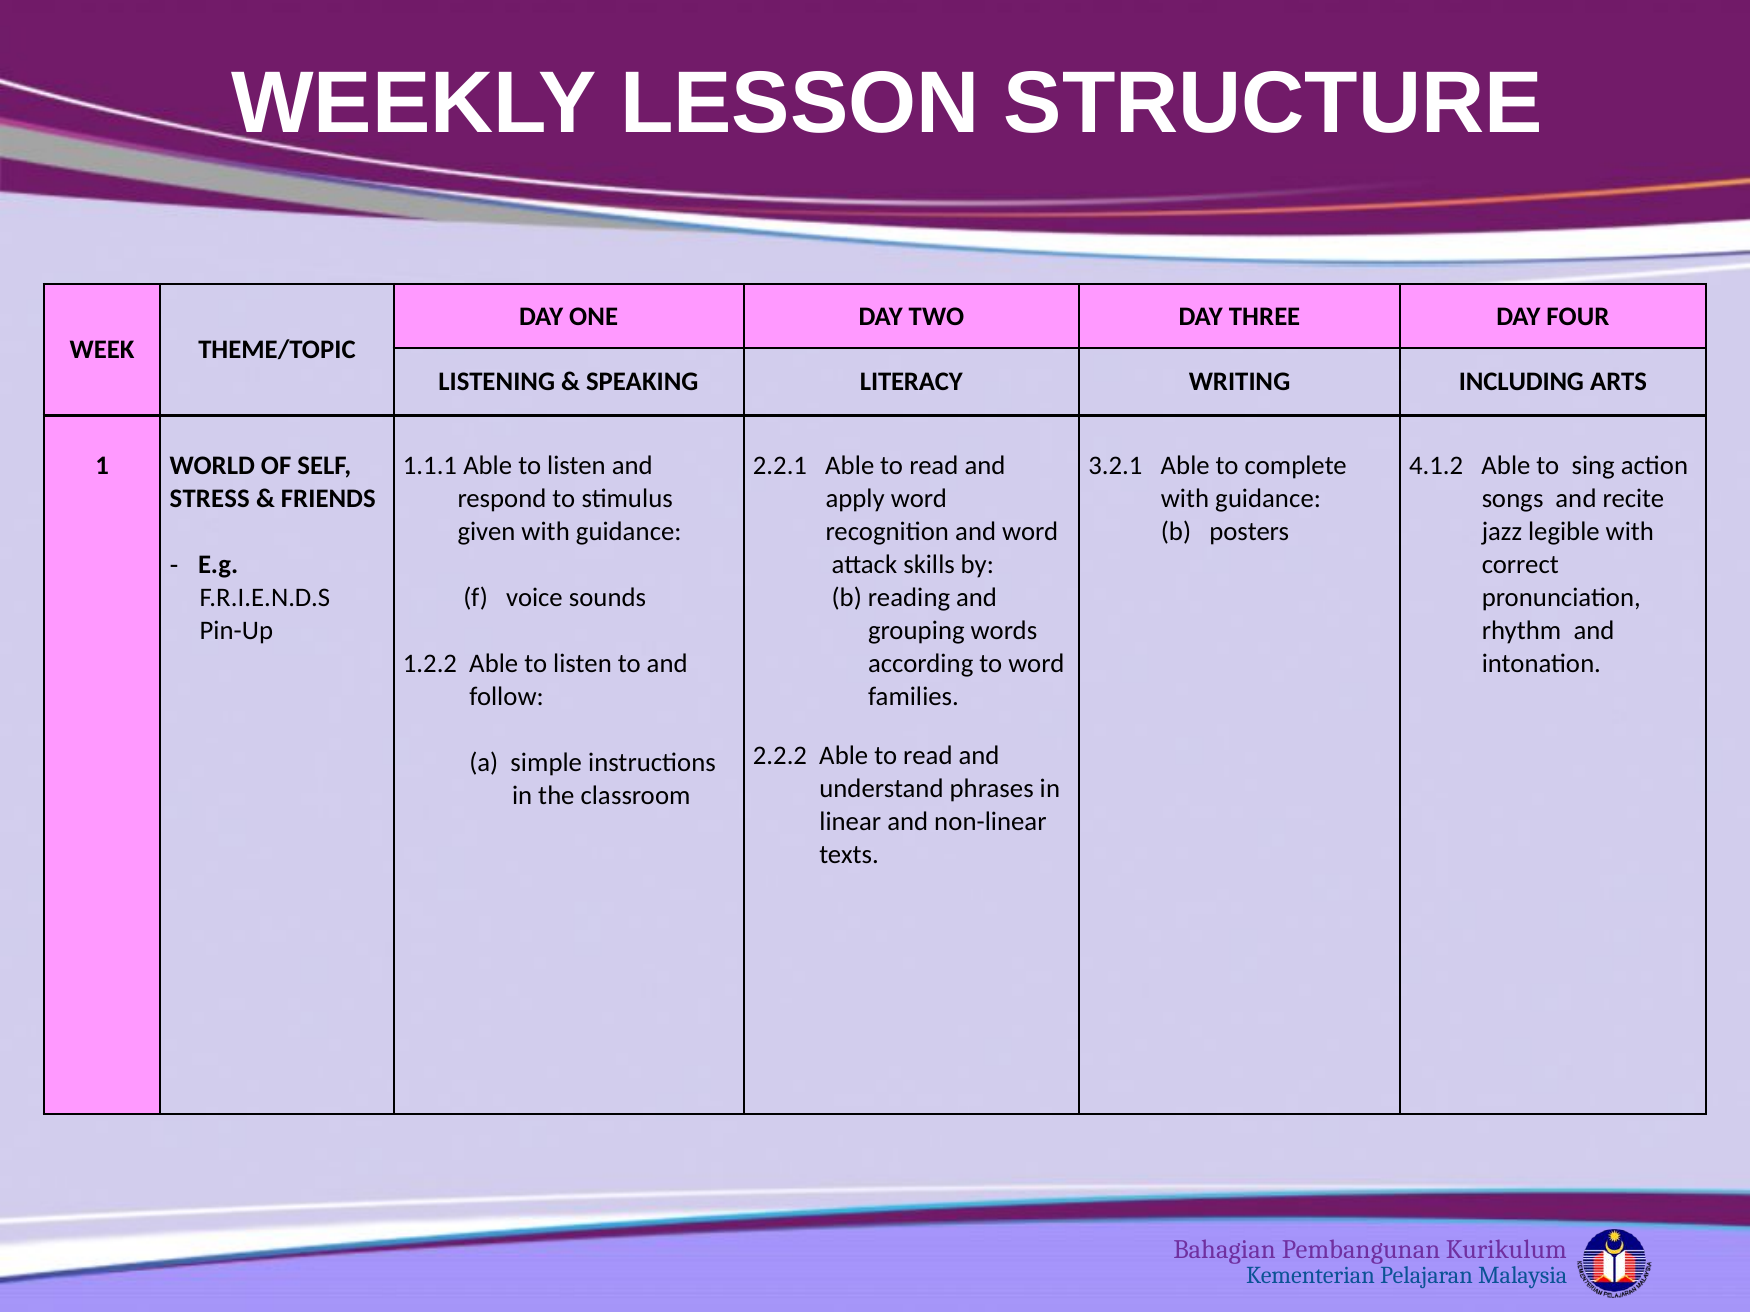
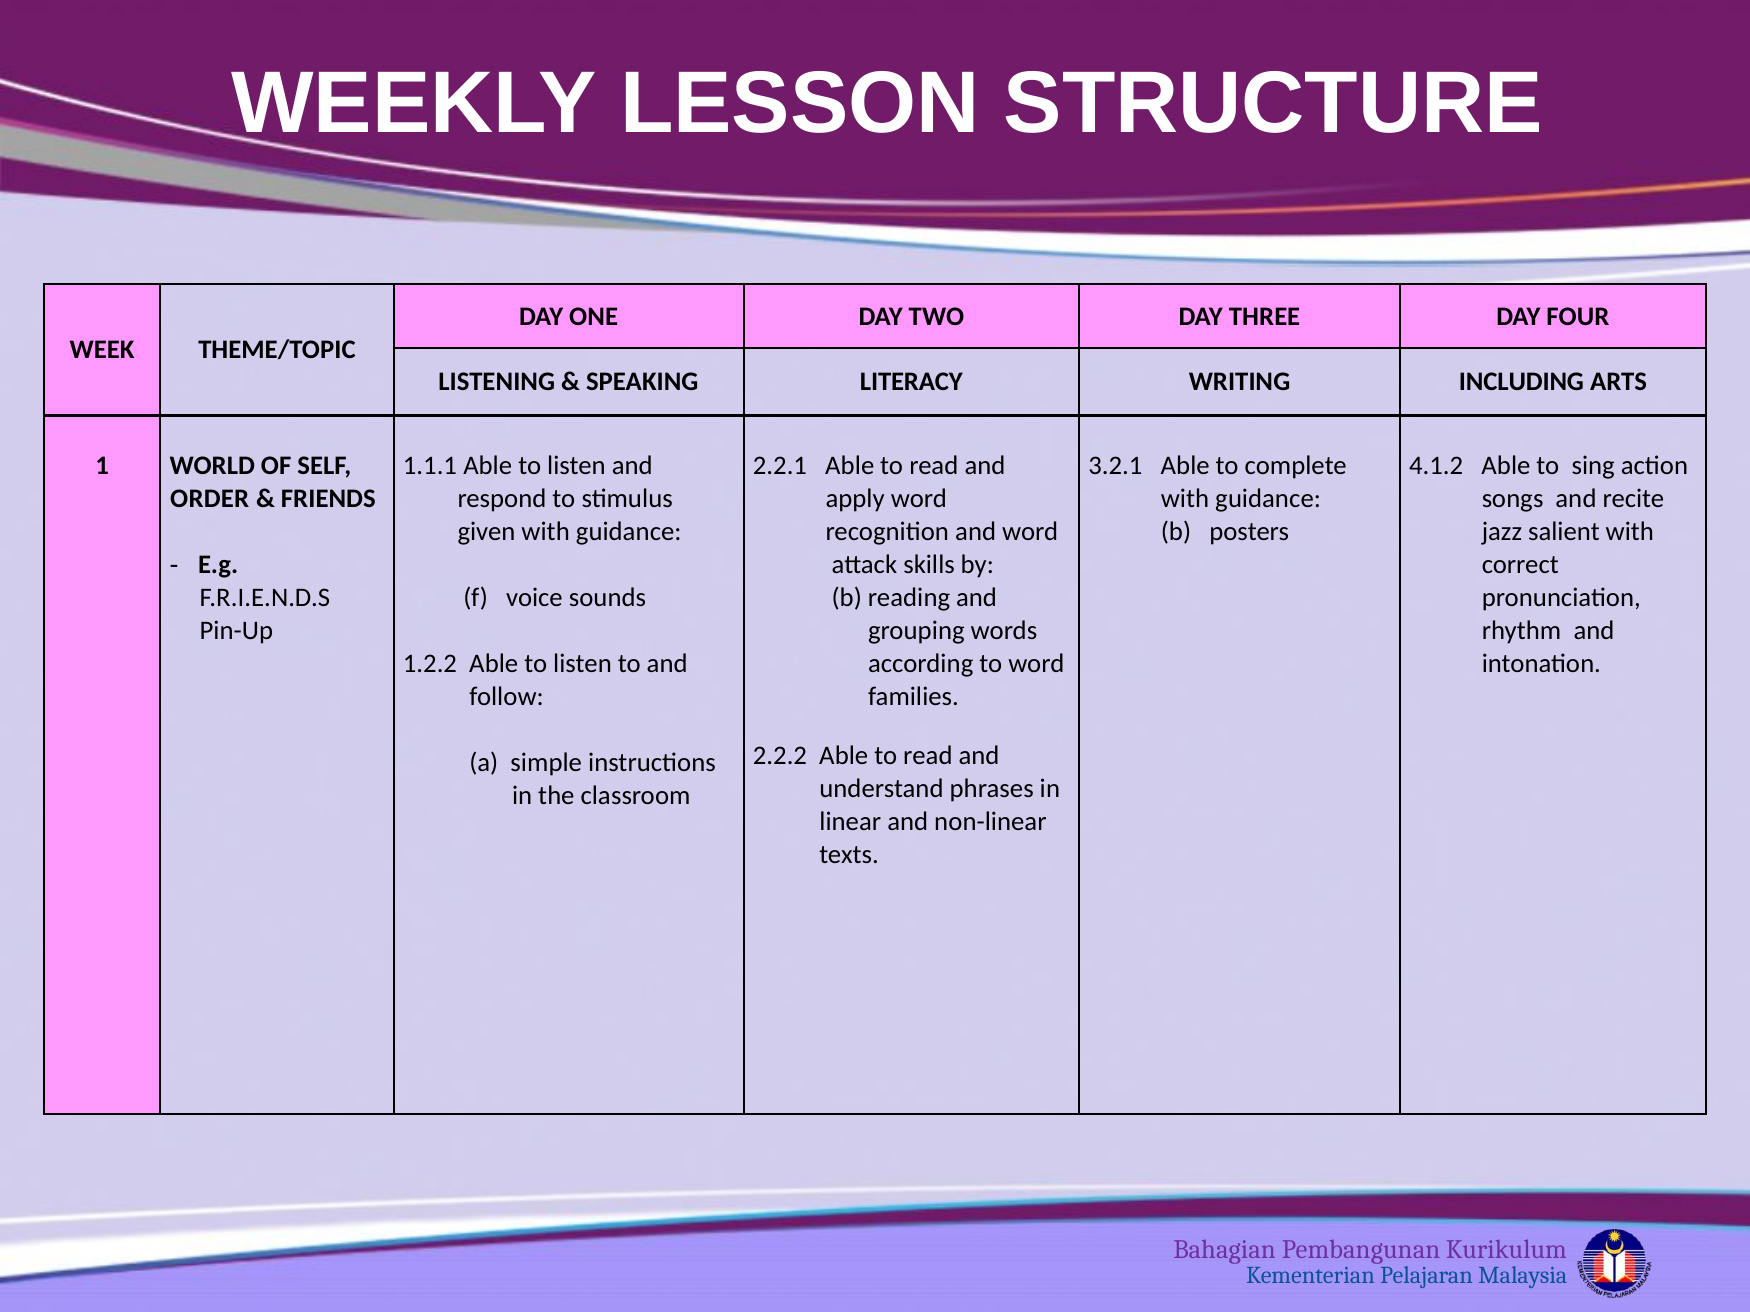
STRESS: STRESS -> ORDER (210, 499)
legible: legible -> salient (1564, 532)
